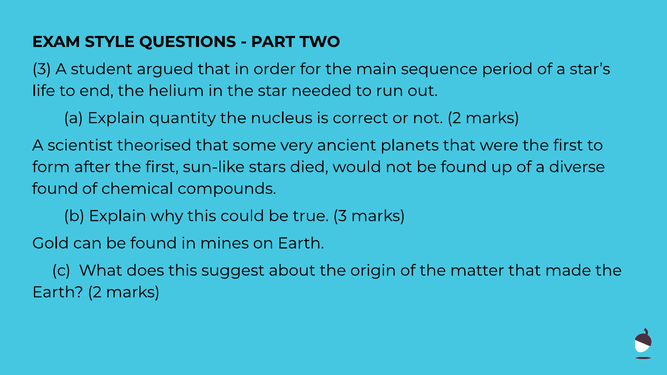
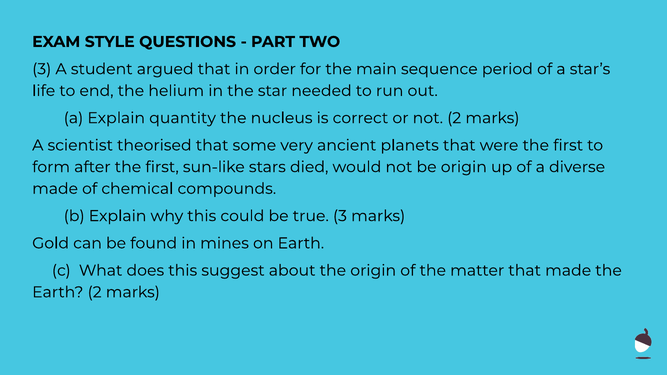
not be found: found -> origin (464, 167)
found: found -> made (55, 189)
